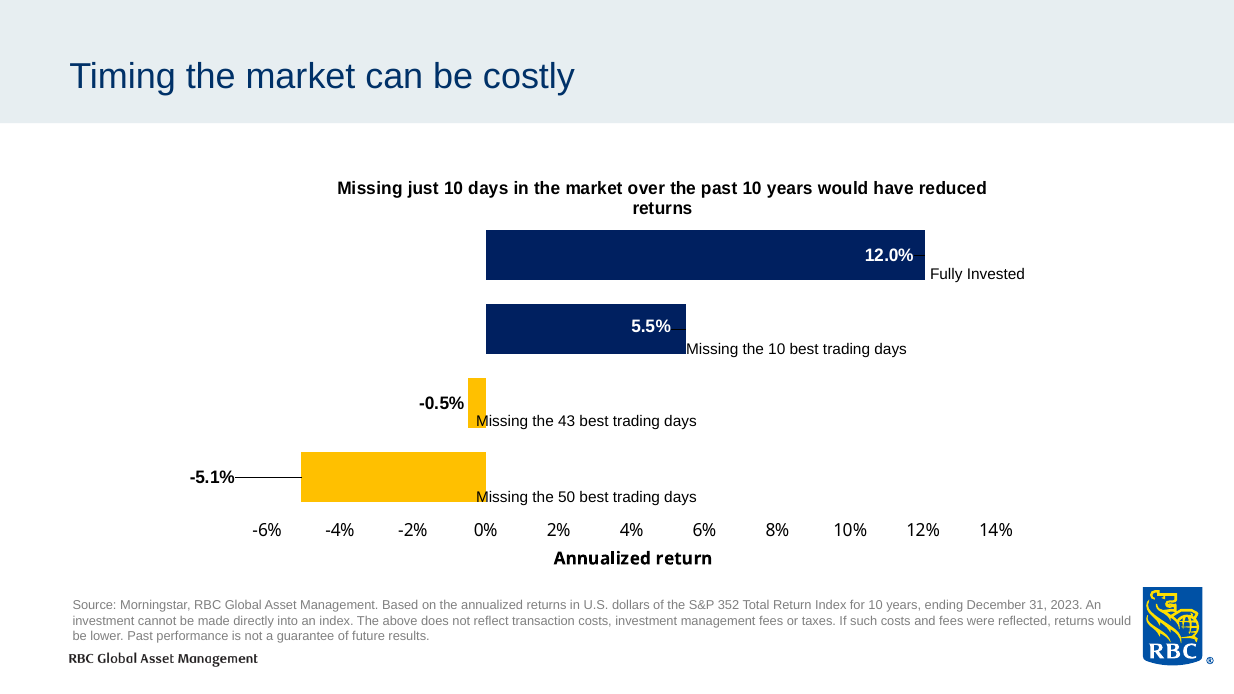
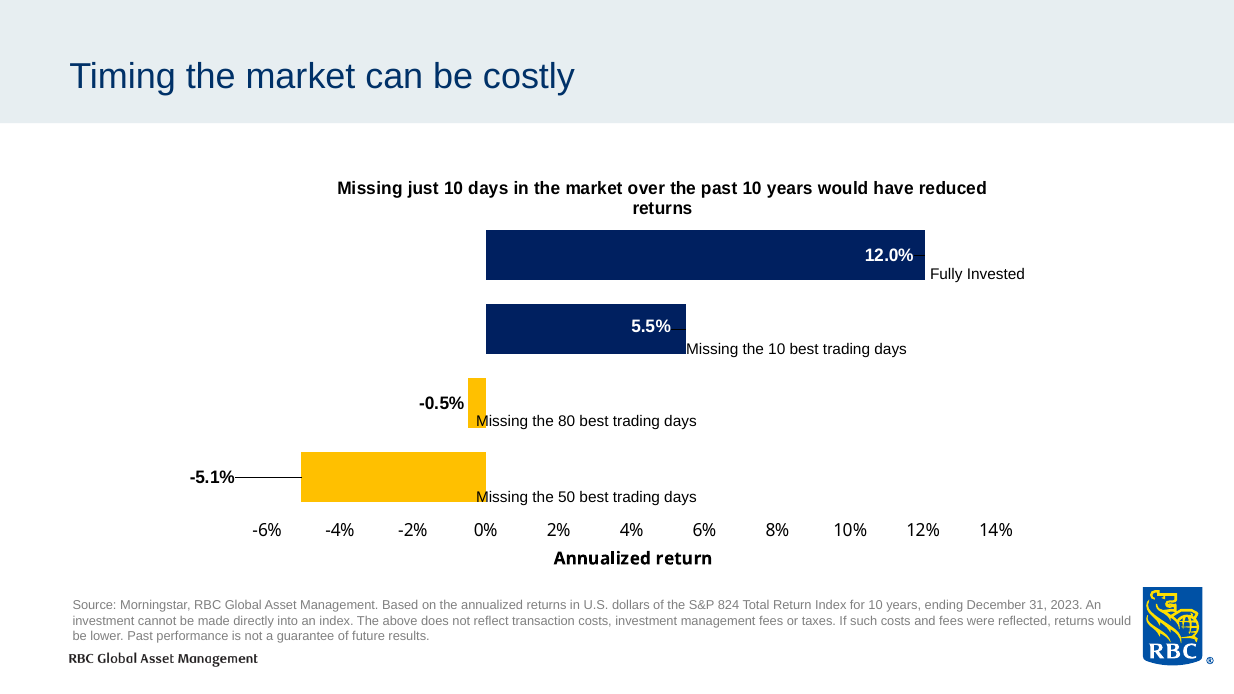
43: 43 -> 80 (567, 422)
352: 352 -> 824 (729, 606)
